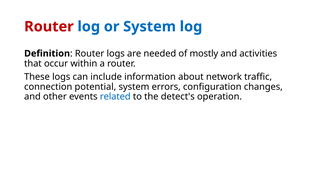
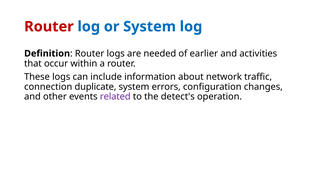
mostly: mostly -> earlier (204, 54)
potential: potential -> duplicate (95, 87)
related colour: blue -> purple (115, 97)
